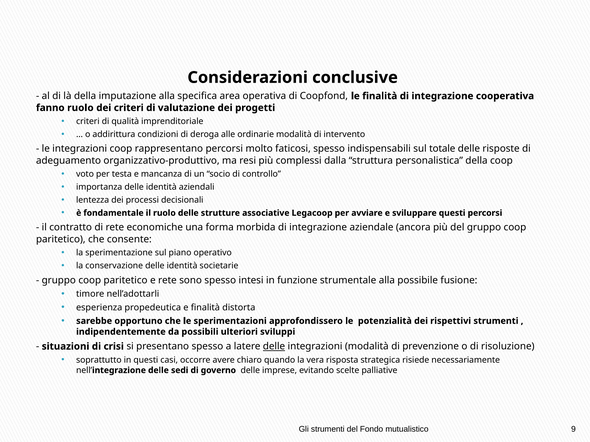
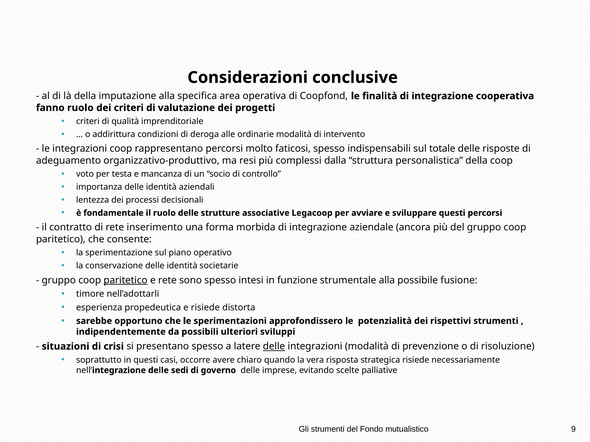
economiche: economiche -> inserimento (155, 228)
paritetico underline: none -> present (126, 280)
e finalità: finalità -> risiede (205, 308)
